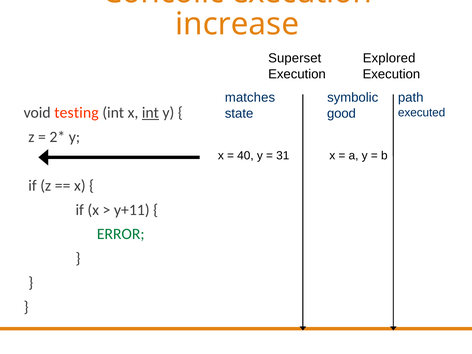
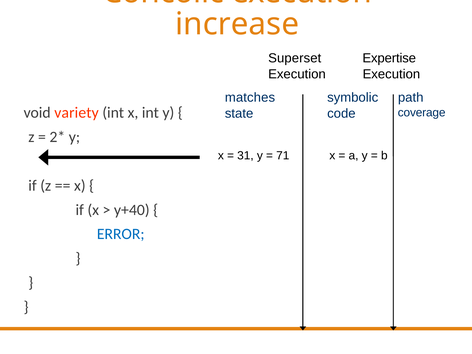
Explored: Explored -> Expertise (389, 58)
testing: testing -> variety (76, 113)
int underline: present -> none (150, 113)
executed: executed -> coverage (422, 113)
good: good -> code (341, 113)
40: 40 -> 31 (245, 156)
31: 31 -> 71 (283, 156)
y+11: y+11 -> y+40 (132, 210)
ERROR colour: green -> blue (121, 234)
